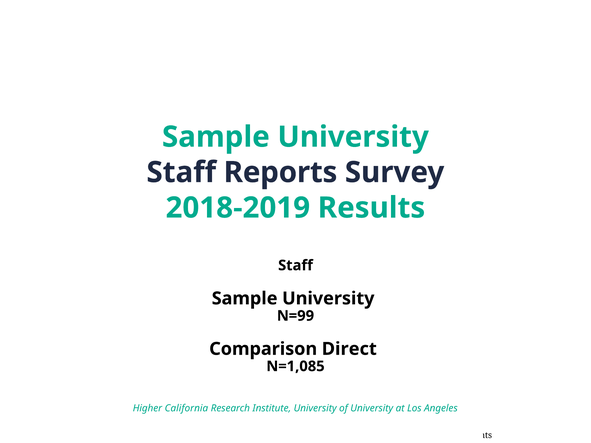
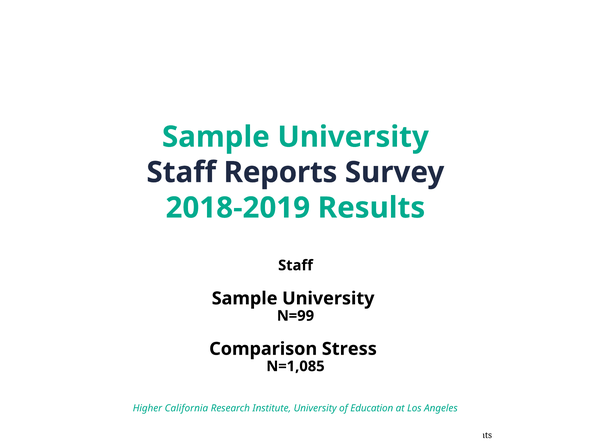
Direct: Direct -> Stress (349, 349)
of University: University -> Education (372, 408)
